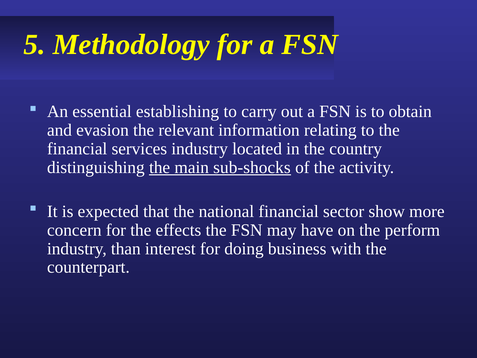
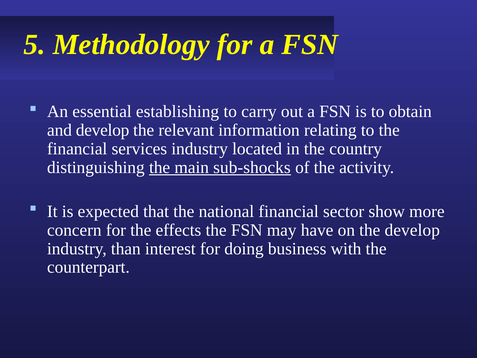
and evasion: evasion -> develop (103, 130)
the perform: perform -> develop (412, 230)
